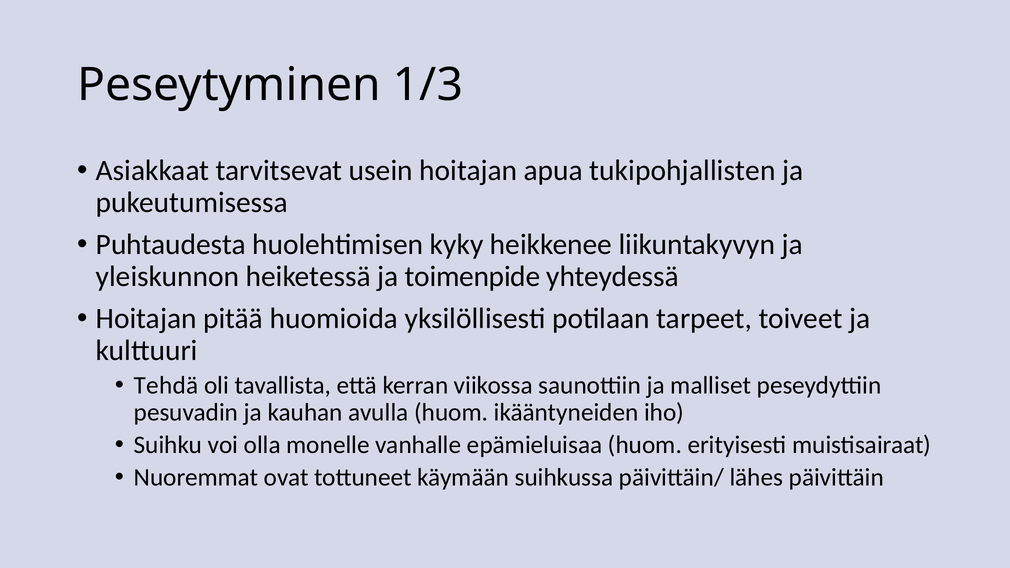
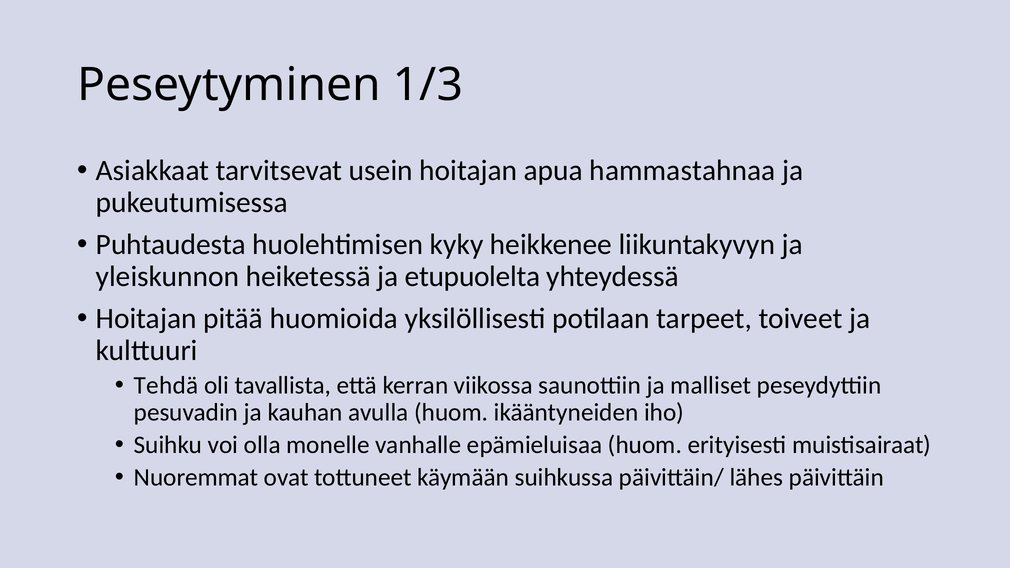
tukipohjallisten: tukipohjallisten -> hammastahnaa (683, 171)
toimenpide: toimenpide -> etupuolelta (473, 277)
